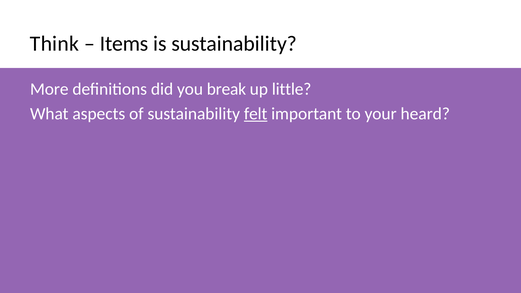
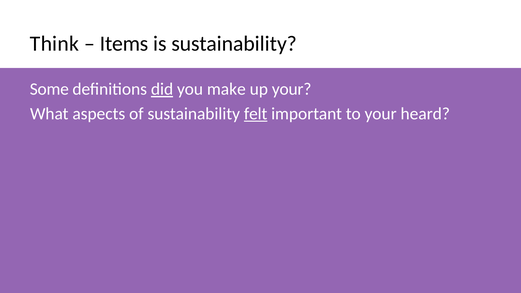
More: More -> Some (49, 89)
did underline: none -> present (162, 89)
break: break -> make (226, 89)
up little: little -> your (292, 89)
